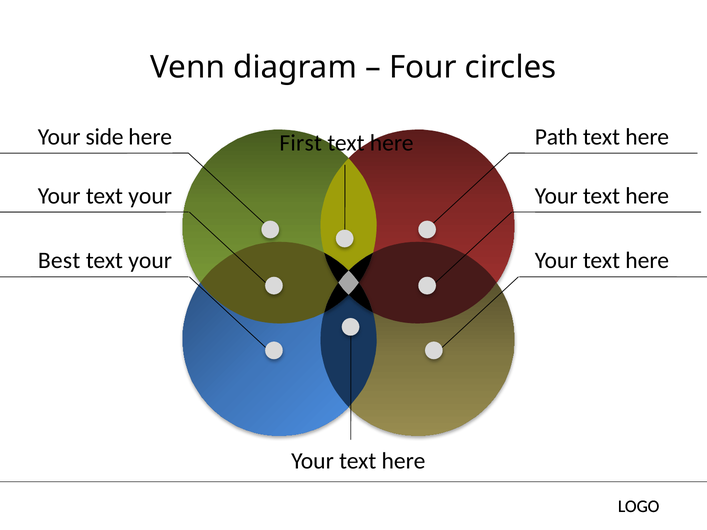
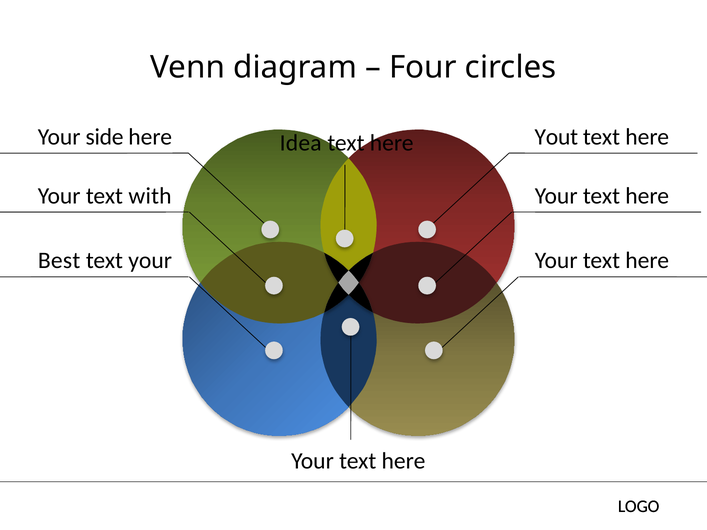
First: First -> Idea (301, 143)
Path: Path -> Yout (556, 137)
Your text your: your -> with (150, 196)
